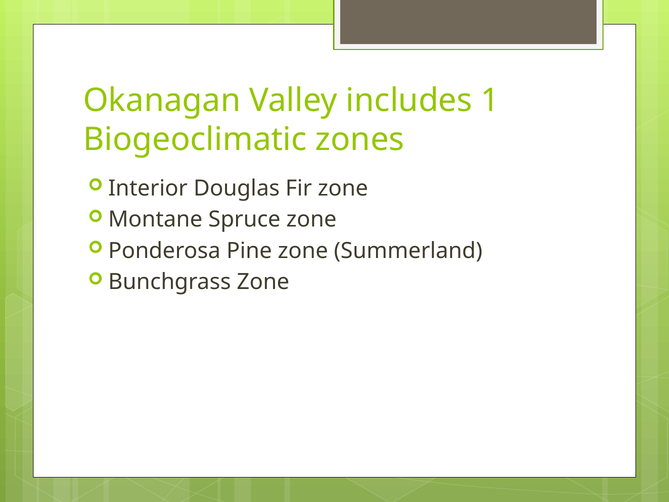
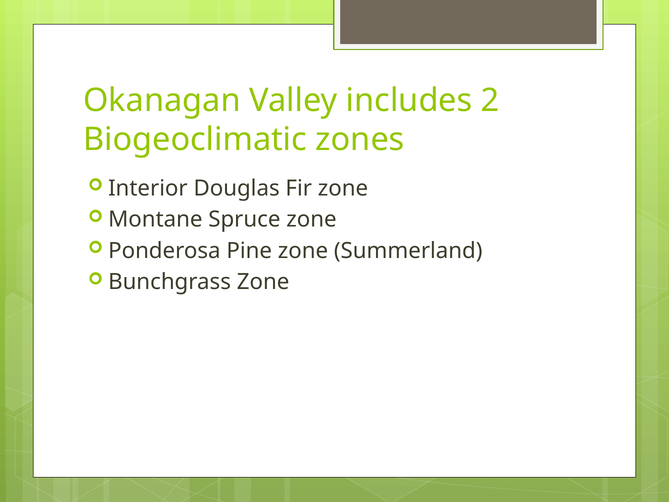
1: 1 -> 2 (490, 100)
